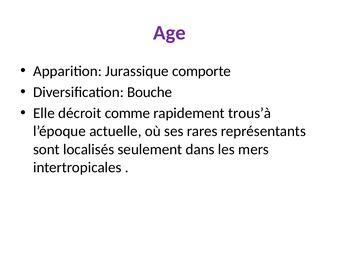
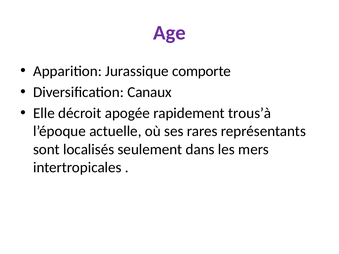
Bouche: Bouche -> Canaux (150, 92)
comme: comme -> apogée (127, 113)
